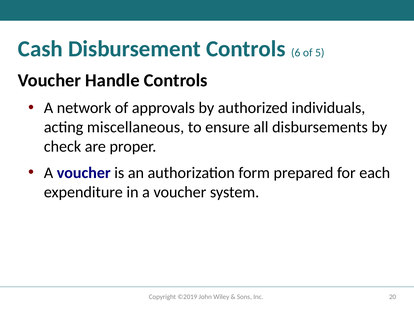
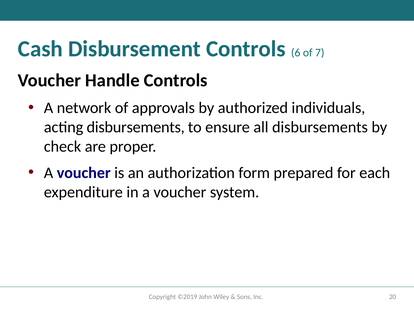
5: 5 -> 7 (320, 53)
acting miscellaneous: miscellaneous -> disbursements (136, 127)
